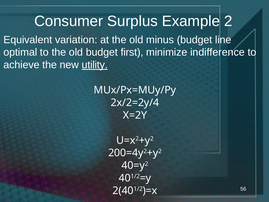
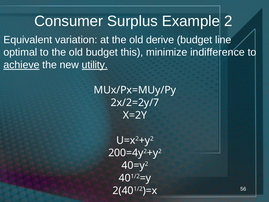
minus: minus -> derive (160, 40)
first: first -> this (132, 52)
achieve underline: none -> present (21, 65)
2x/2=2y/4: 2x/2=2y/4 -> 2x/2=2y/7 (135, 103)
